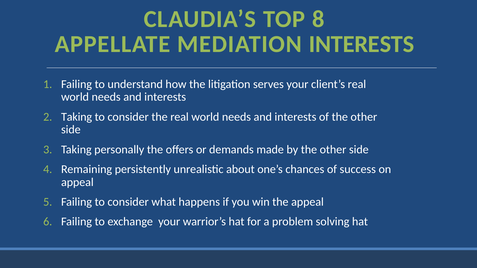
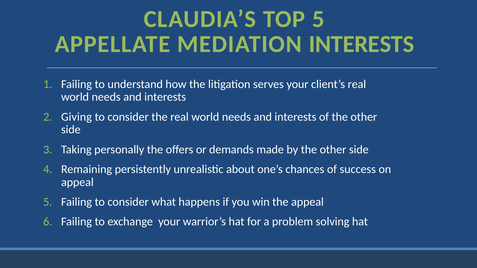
TOP 8: 8 -> 5 (318, 19)
Taking: Taking -> Giving (76, 117)
